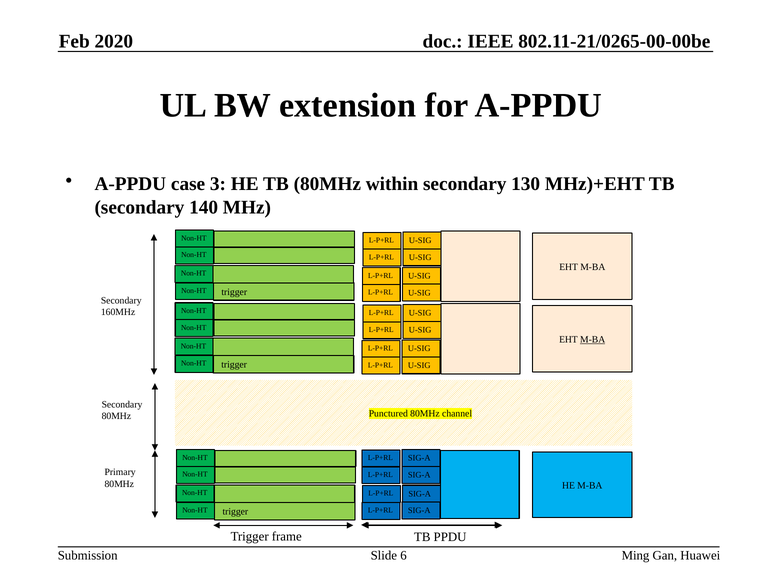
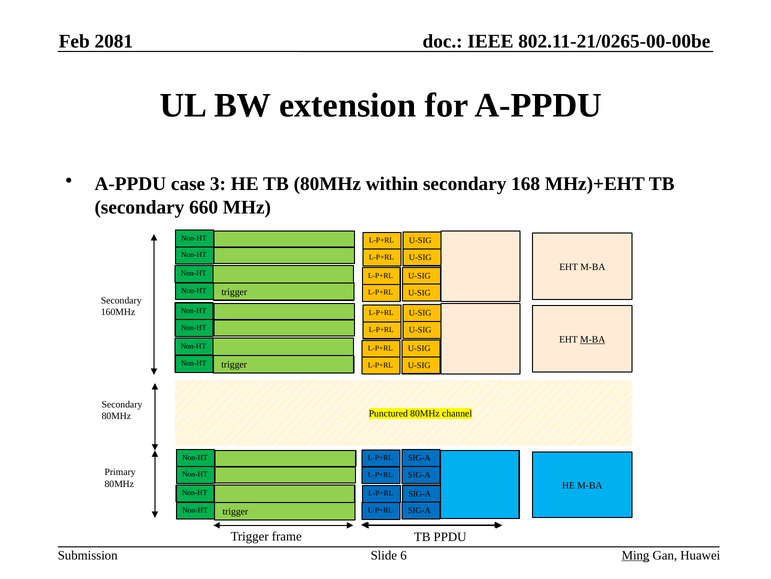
2020: 2020 -> 2081 (114, 41)
130: 130 -> 168 (526, 184)
140: 140 -> 660 (204, 207)
Ming underline: none -> present (635, 555)
